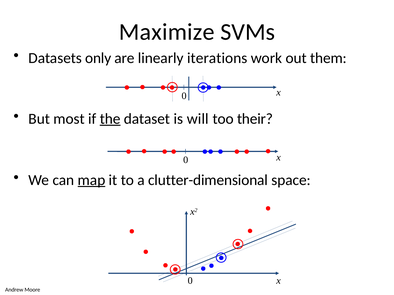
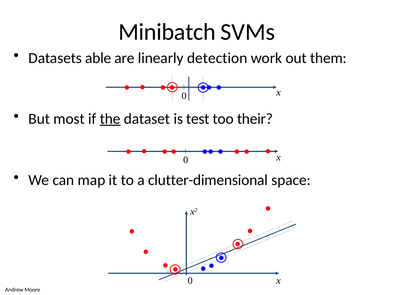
Maximize: Maximize -> Minibatch (167, 32)
only: only -> able (98, 58)
iterations: iterations -> detection (217, 58)
will: will -> test (198, 119)
map underline: present -> none (92, 180)
